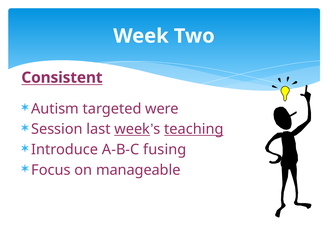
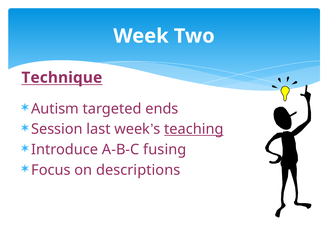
Consistent: Consistent -> Technique (62, 78)
were: were -> ends (162, 109)
week underline: present -> none (132, 129)
manageable: manageable -> descriptions (138, 170)
